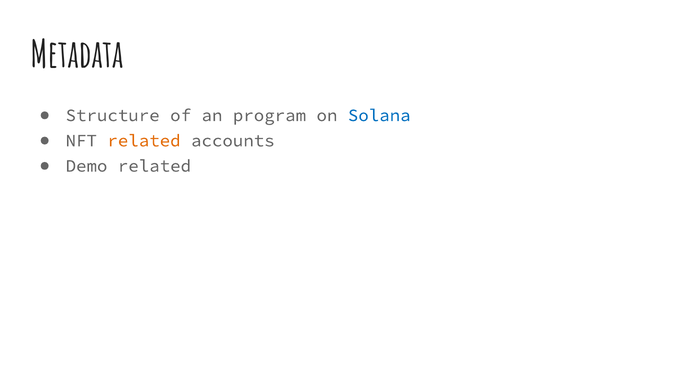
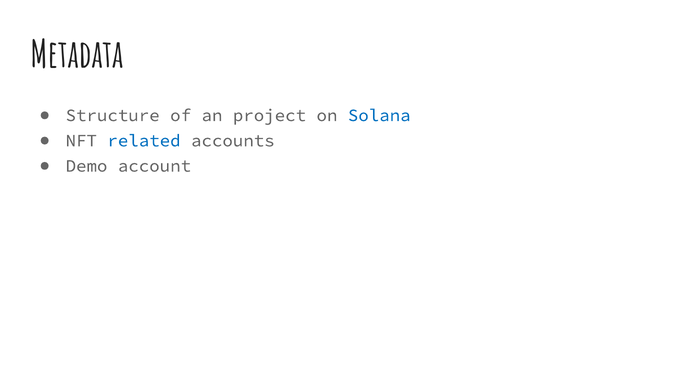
program: program -> project (269, 115)
related colour: orange -> blue (144, 141)
Demo related: related -> account (154, 166)
